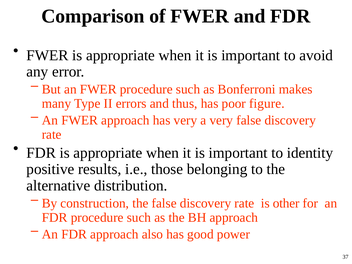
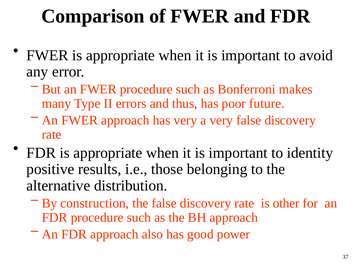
figure: figure -> future (267, 103)
